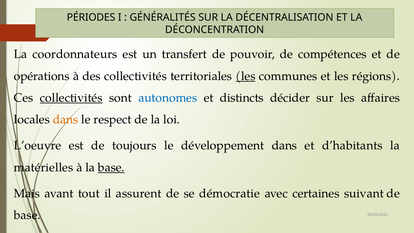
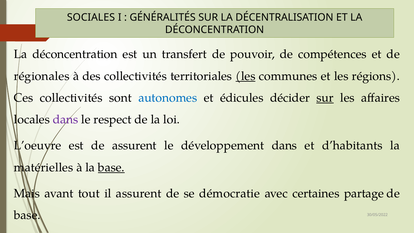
PÉRIODES: PÉRIODES -> SOCIALES (91, 17)
coordonnateurs: coordonnateurs -> déconcentration (75, 54)
opérations: opérations -> régionales (42, 76)
collectivités underline: present -> none (71, 98)
distincts: distincts -> édicules (242, 98)
sur underline: none -> present (325, 98)
dans colour: orange -> purple (66, 119)
de toujours: toujours -> assurent (134, 146)
suivant: suivant -> partage (364, 193)
